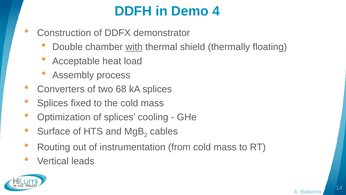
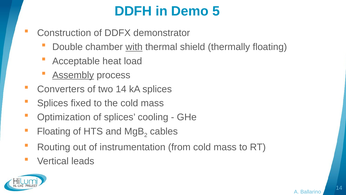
4: 4 -> 5 (216, 11)
Assembly underline: none -> present (73, 75)
two 68: 68 -> 14 (121, 89)
Surface: Surface -> Floating (54, 131)
